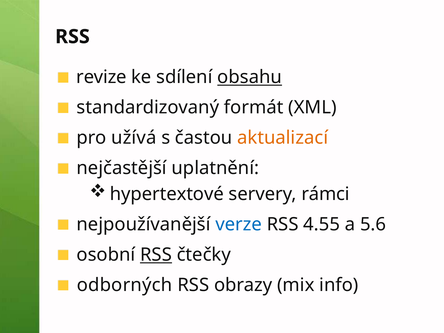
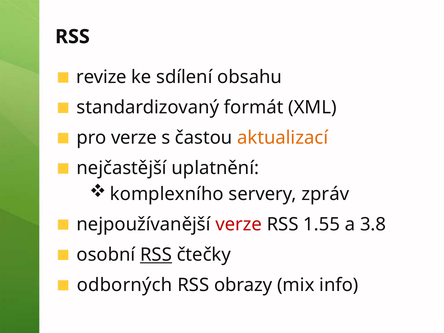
obsahu underline: present -> none (250, 77)
pro užívá: užívá -> verze (134, 138)
hypertextové: hypertextové -> komplexního (167, 194)
rámci: rámci -> zpráv (325, 194)
verze colour: blue -> red (239, 224)
4.55: 4.55 -> 1.55 (322, 224)
5.6: 5.6 -> 3.8 (373, 224)
